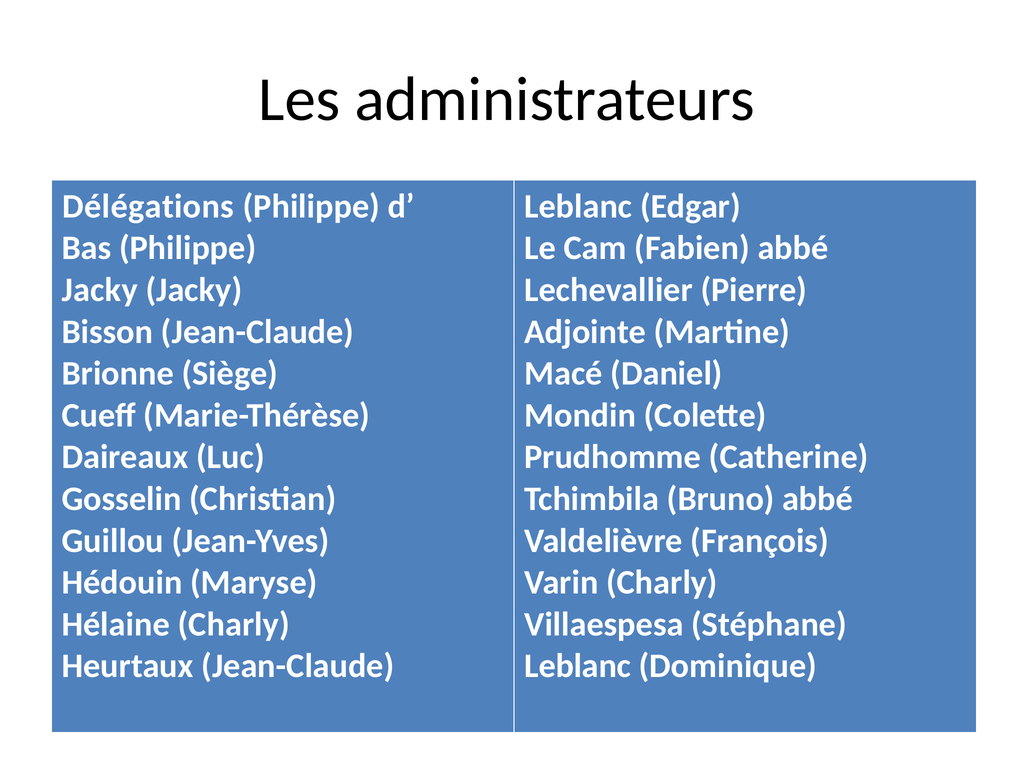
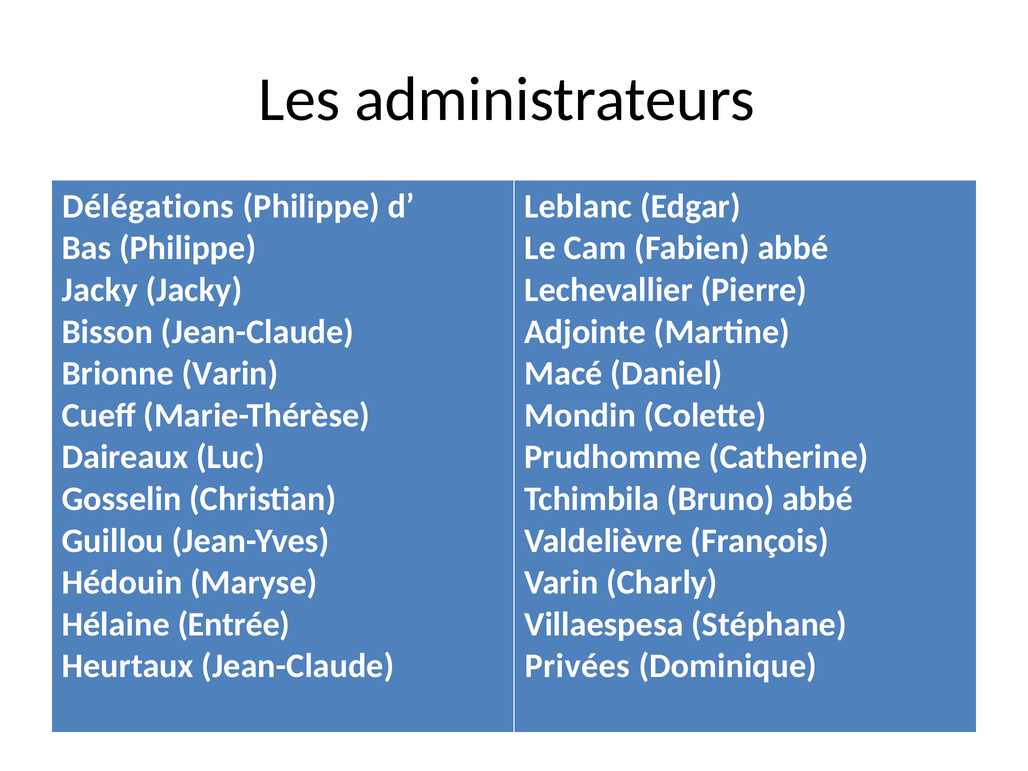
Brionne Siège: Siège -> Varin (230, 373)
Hélaine Charly: Charly -> Entrée (234, 624)
Leblanc: Leblanc -> Privées (577, 666)
